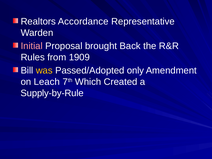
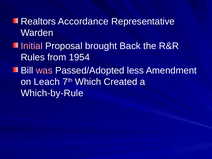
1909: 1909 -> 1954 (79, 57)
was colour: yellow -> pink (44, 71)
only: only -> less (135, 71)
Supply-by-Rule: Supply-by-Rule -> Which-by-Rule (52, 93)
